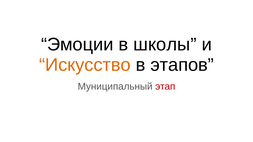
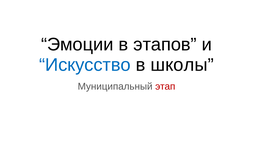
школы: школы -> этапов (165, 45)
Искусство colour: orange -> blue (85, 65)
этапов: этапов -> школы (182, 65)
